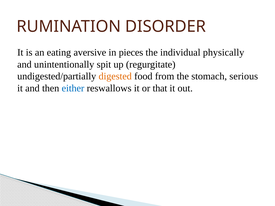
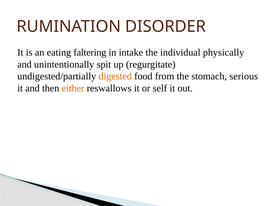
aversive: aversive -> faltering (90, 53)
pieces: pieces -> intake (131, 53)
either colour: blue -> orange (73, 88)
that: that -> self (160, 88)
